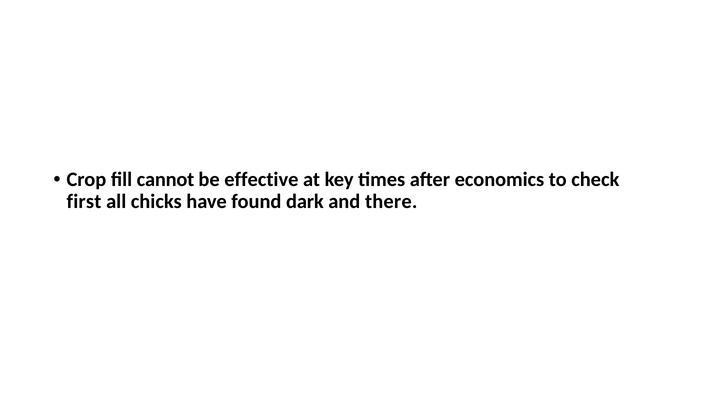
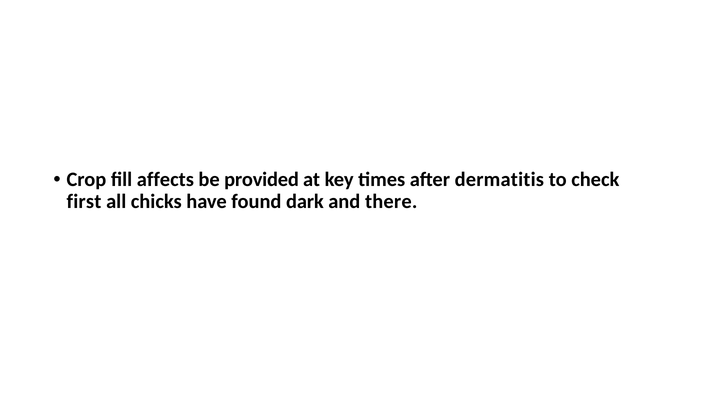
cannot: cannot -> affects (165, 180)
effective: effective -> provided (262, 180)
economics: economics -> dermatitis (499, 180)
